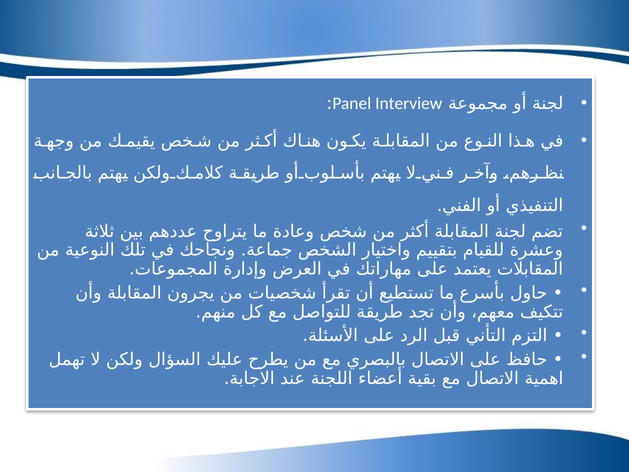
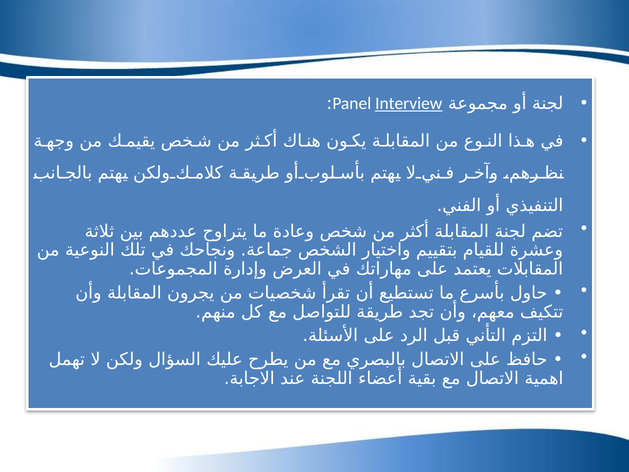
Interview underline: none -> present (409, 103)
